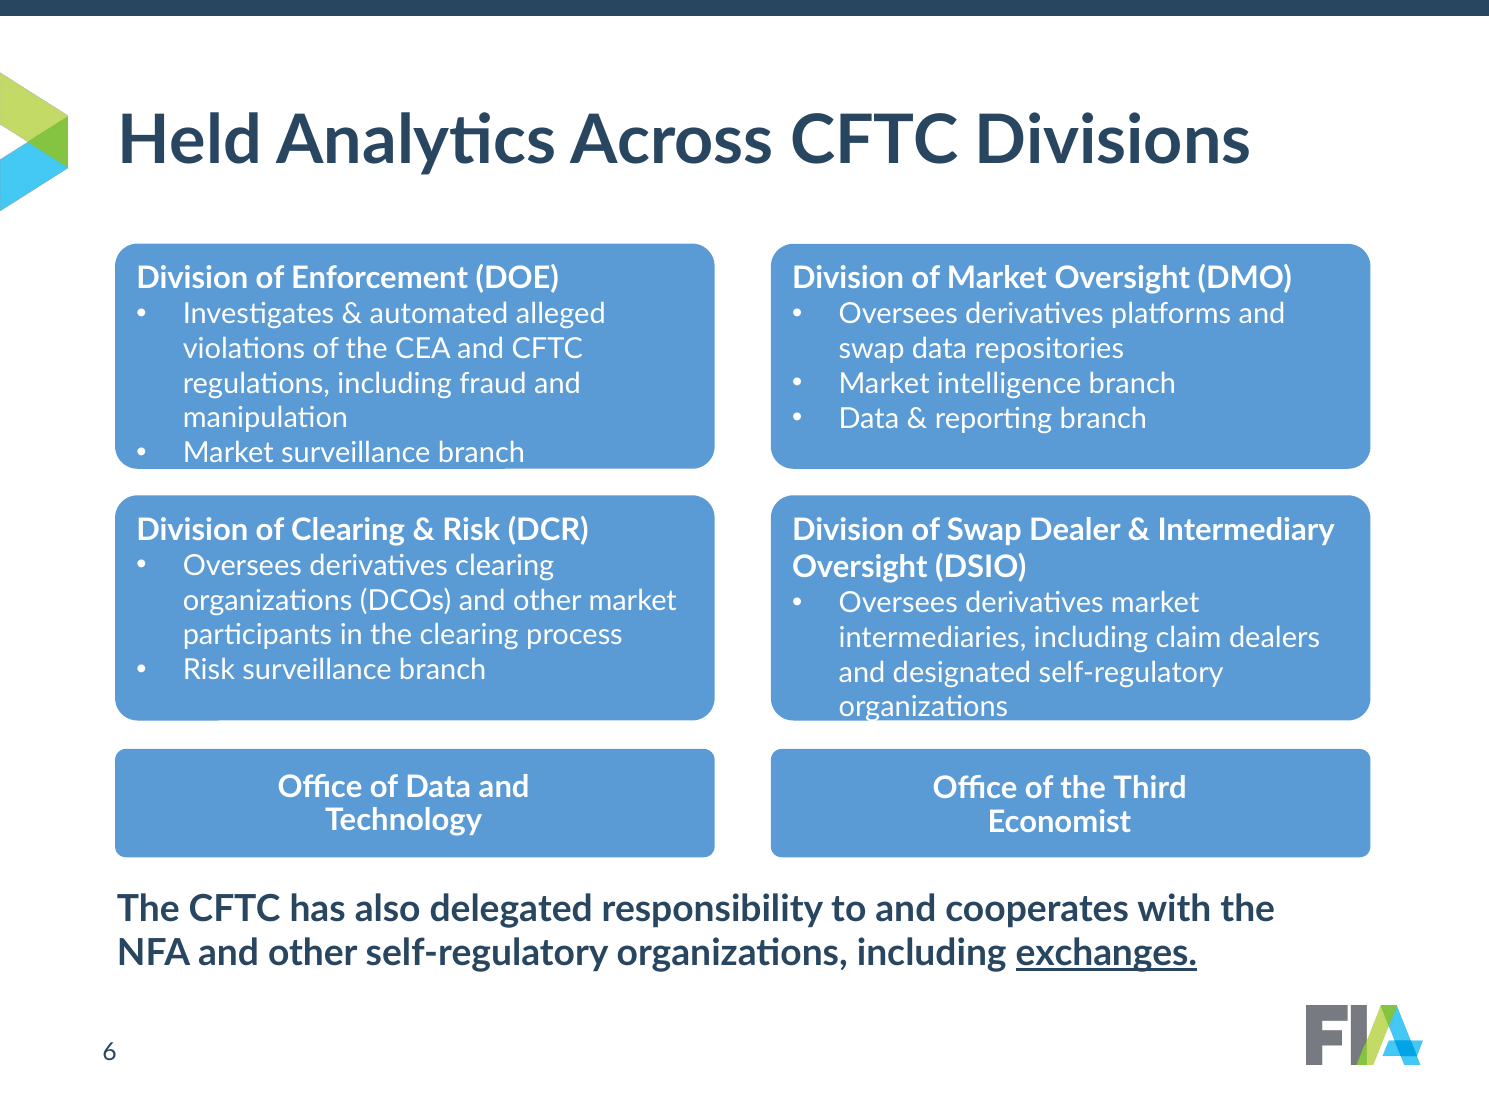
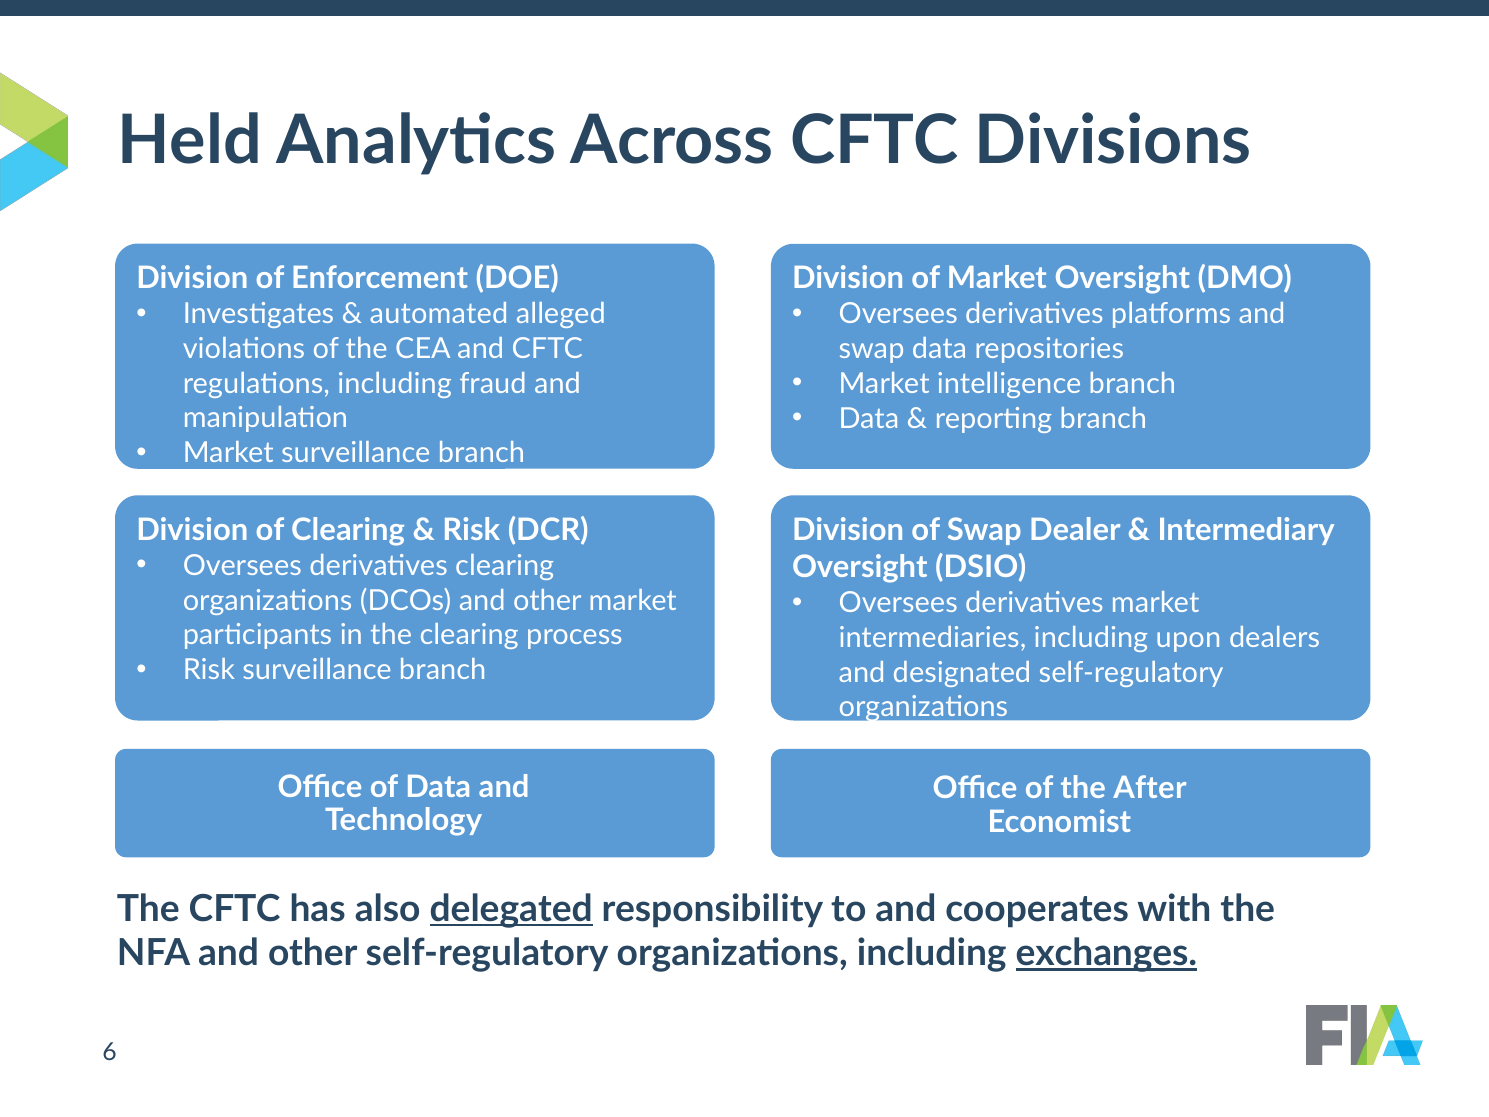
claim: claim -> upon (1188, 638)
Third: Third -> After (1150, 788)
delegated underline: none -> present (511, 909)
